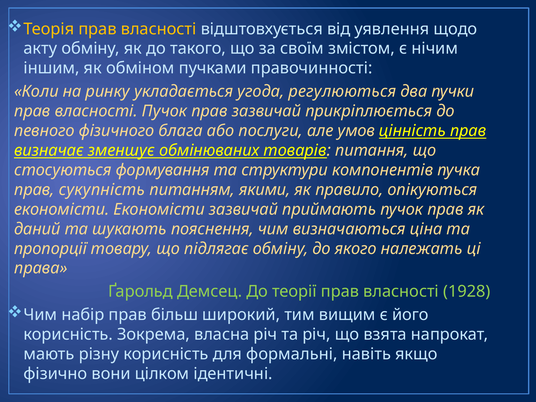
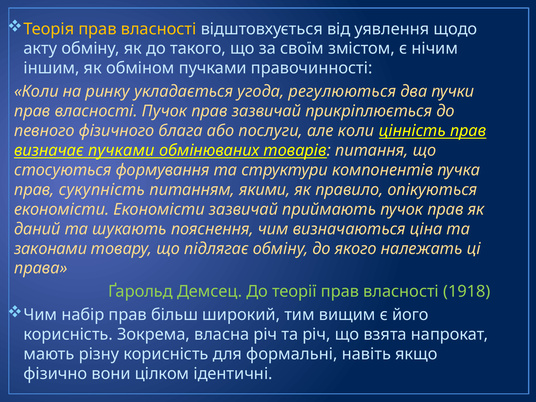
але умов: умов -> коли (356, 131)
визначає зменшує: зменшує -> пучками (121, 150)
пропорції: пропорції -> законами (51, 249)
1928: 1928 -> 1918 (467, 291)
